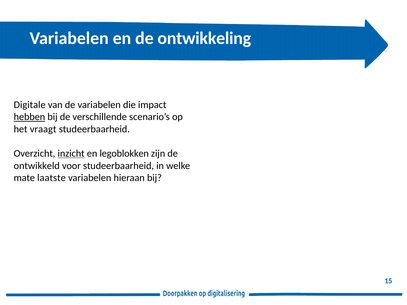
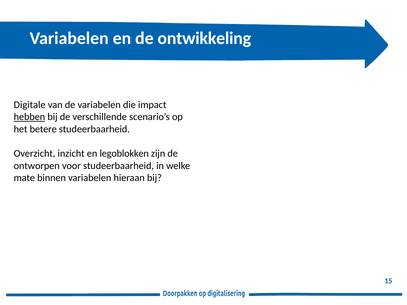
vraagt: vraagt -> betere (43, 129)
inzicht underline: present -> none (71, 154)
ontwikkeld: ontwikkeld -> ontworpen (37, 166)
laatste: laatste -> binnen (52, 178)
